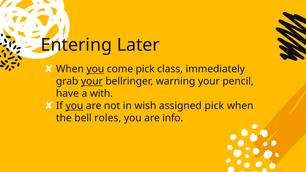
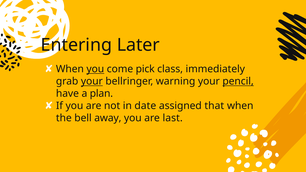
pencil underline: none -> present (238, 81)
with: with -> plan (101, 94)
you underline: present -> none (74, 106)
wish: wish -> date (145, 106)
assigned pick: pick -> that (214, 106)
roles: roles -> away (108, 118)
info: info -> last (173, 118)
